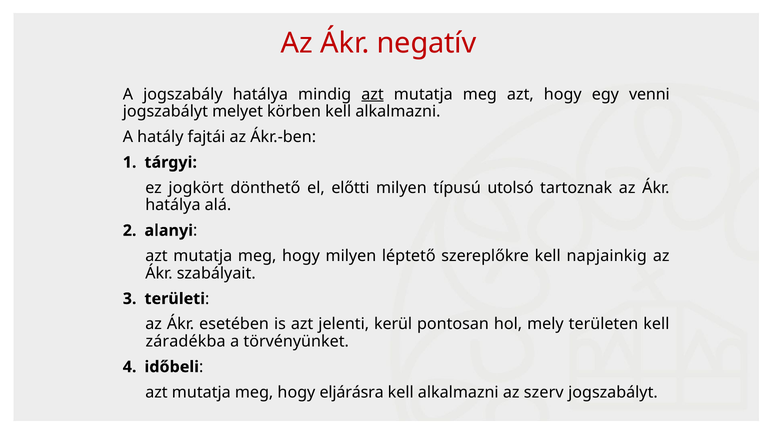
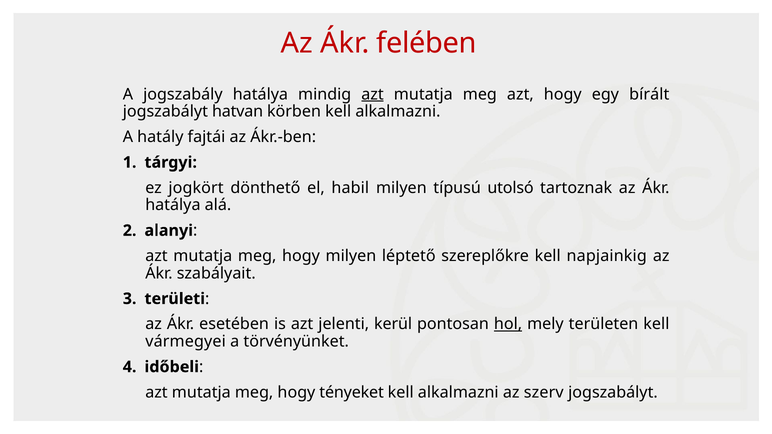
negatív: negatív -> felében (427, 43)
venni: venni -> bírált (649, 94)
melyet: melyet -> hatvan (238, 112)
előtti: előtti -> habil (350, 188)
hol underline: none -> present (508, 324)
záradékba: záradékba -> vármegyei (186, 342)
eljárásra: eljárásra -> tényeket (352, 393)
